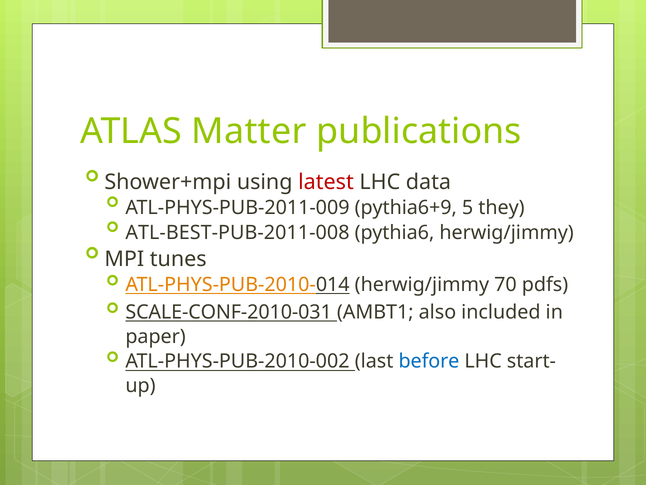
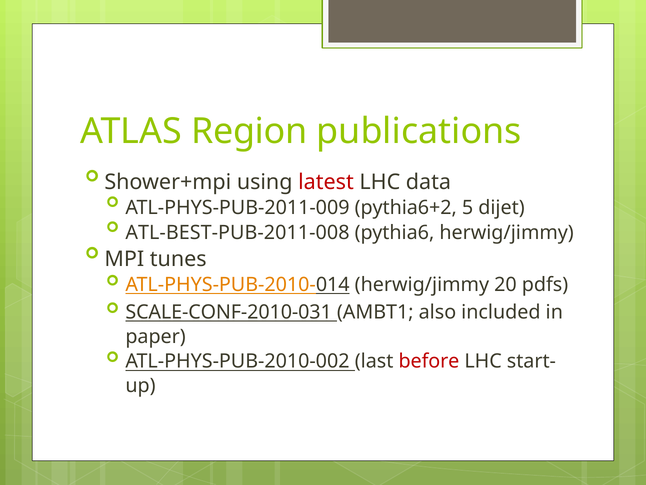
Matter: Matter -> Region (249, 131)
pythia6+9: pythia6+9 -> pythia6+2 (406, 207)
they: they -> dijet (501, 207)
70: 70 -> 20 (505, 284)
before colour: blue -> red (429, 361)
